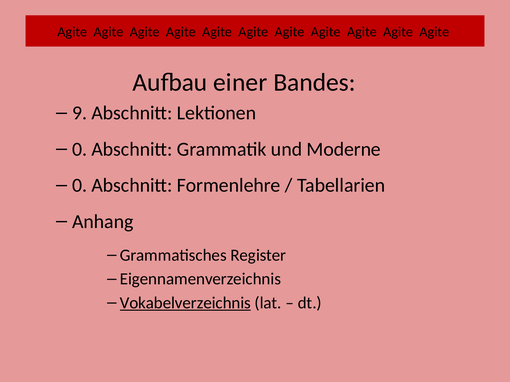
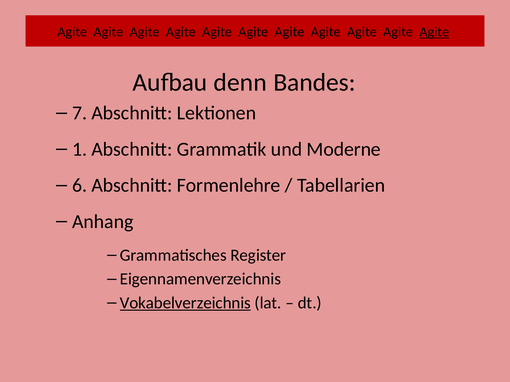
Agite underline: none -> present (434, 32)
einer: einer -> denn (240, 82)
9: 9 -> 7 (80, 113)
0: 0 -> 1 (80, 149)
0: 0 -> 6 (80, 186)
